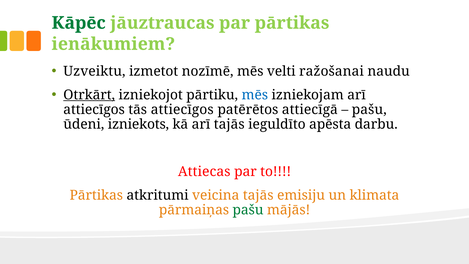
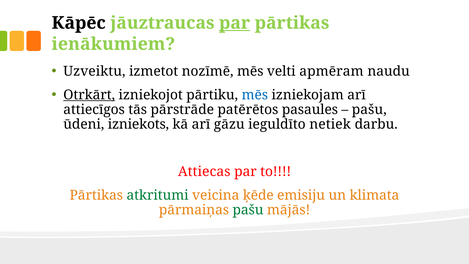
Kāpēc colour: green -> black (79, 23)
par underline: none -> present (235, 23)
ražošanai: ražošanai -> apmēram (331, 71)
tās attiecīgos: attiecīgos -> pārstrāde (182, 110)
attiecīgā: attiecīgā -> pasaules (310, 110)
arī tajās: tajās -> gāzu (229, 124)
apēsta: apēsta -> netiek (330, 124)
atkritumi colour: black -> green (158, 195)
veicina tajās: tajās -> ķēde (258, 195)
